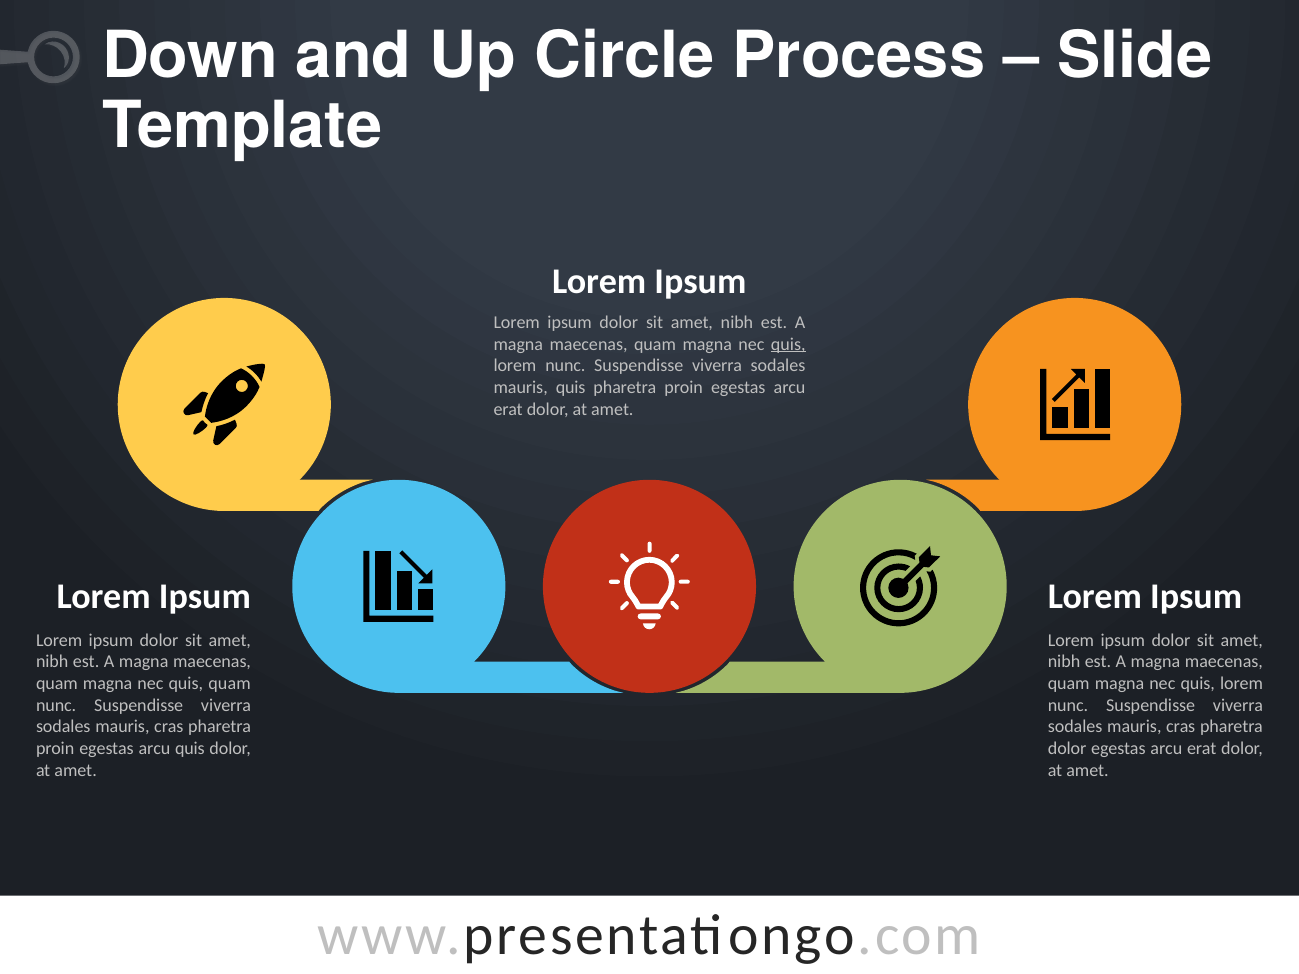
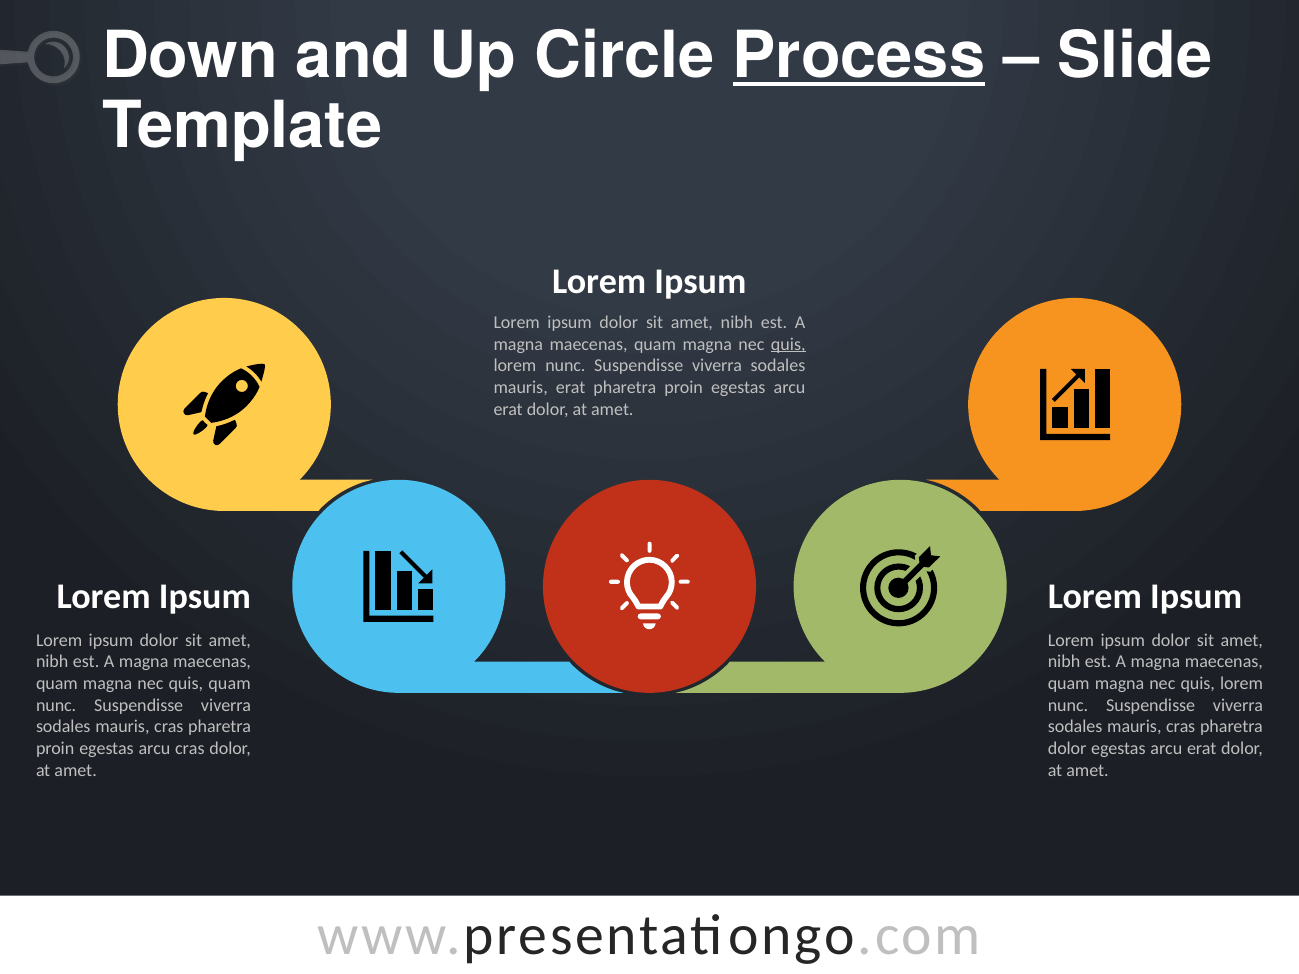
Process underline: none -> present (859, 56)
mauris quis: quis -> erat (571, 388)
arcu quis: quis -> cras (190, 749)
